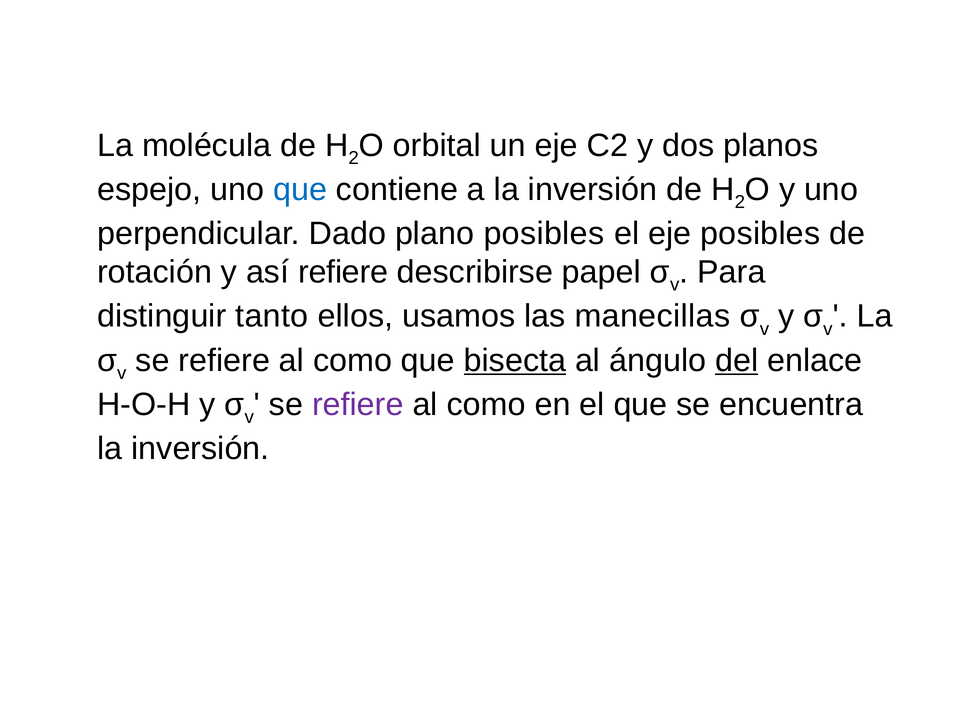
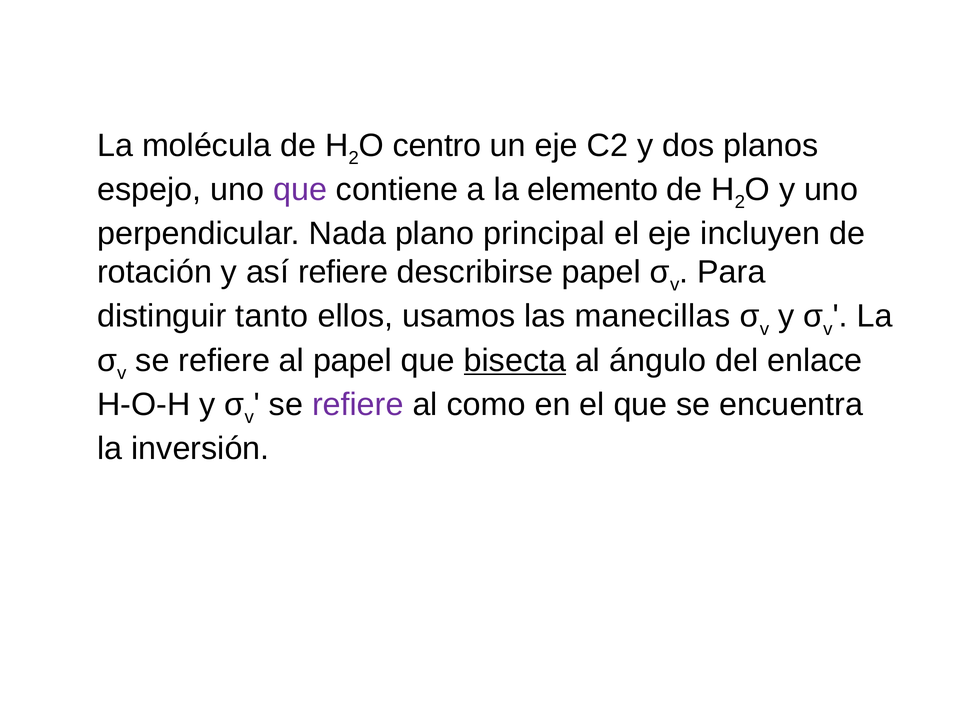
orbital: orbital -> centro (437, 146)
que colour: blue -> purple (300, 190)
a la inversión: inversión -> elemento (593, 190)
Dado: Dado -> Nada (348, 234)
plano posibles: posibles -> principal (544, 234)
eje posibles: posibles -> incluyen (760, 234)
como: como -> papel (353, 361)
del underline: present -> none (737, 361)
